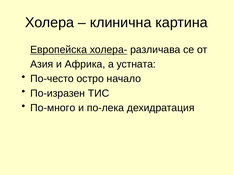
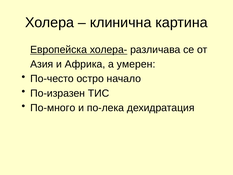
устната: устната -> умерен (136, 64)
